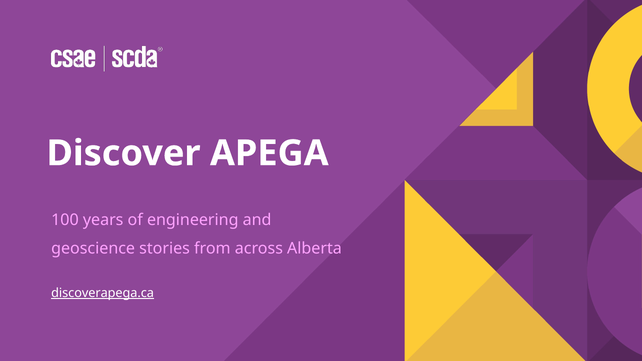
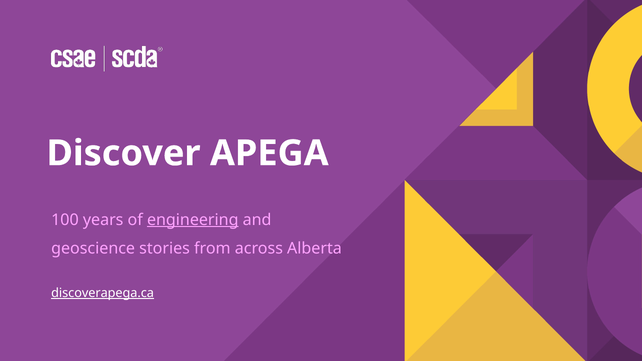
engineering underline: none -> present (193, 220)
